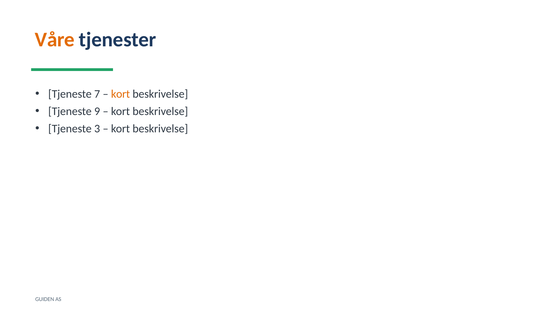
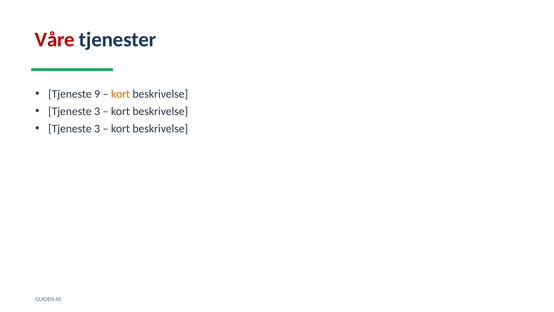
Våre colour: orange -> red (55, 40)
7: 7 -> 9 (97, 94)
9: 9 -> 3 (97, 111)
